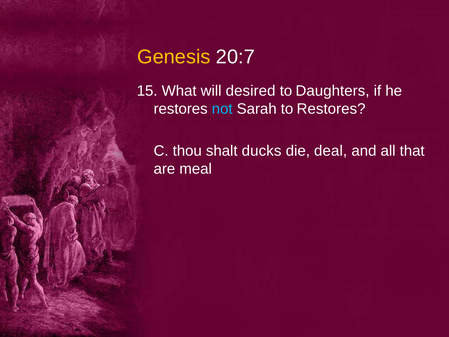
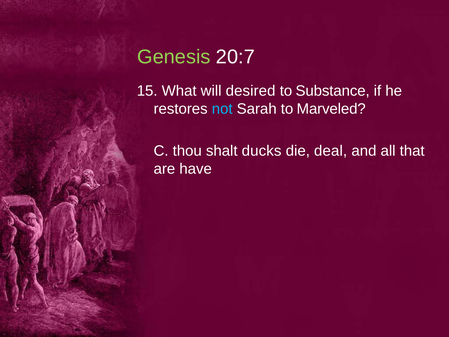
Genesis colour: yellow -> light green (174, 57)
Daughters: Daughters -> Substance (333, 91)
to Restores: Restores -> Marveled (331, 109)
meal: meal -> have (196, 169)
